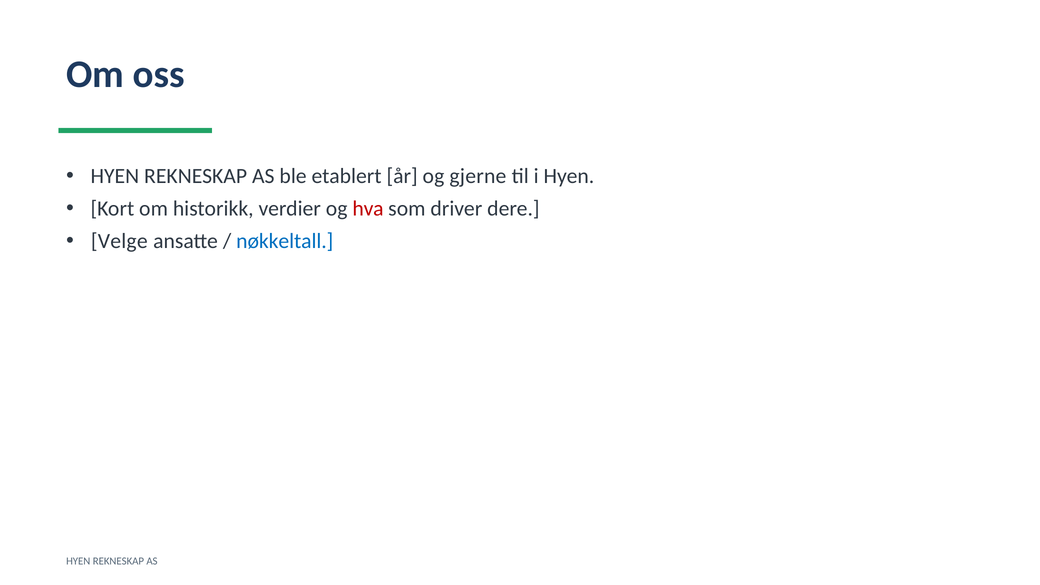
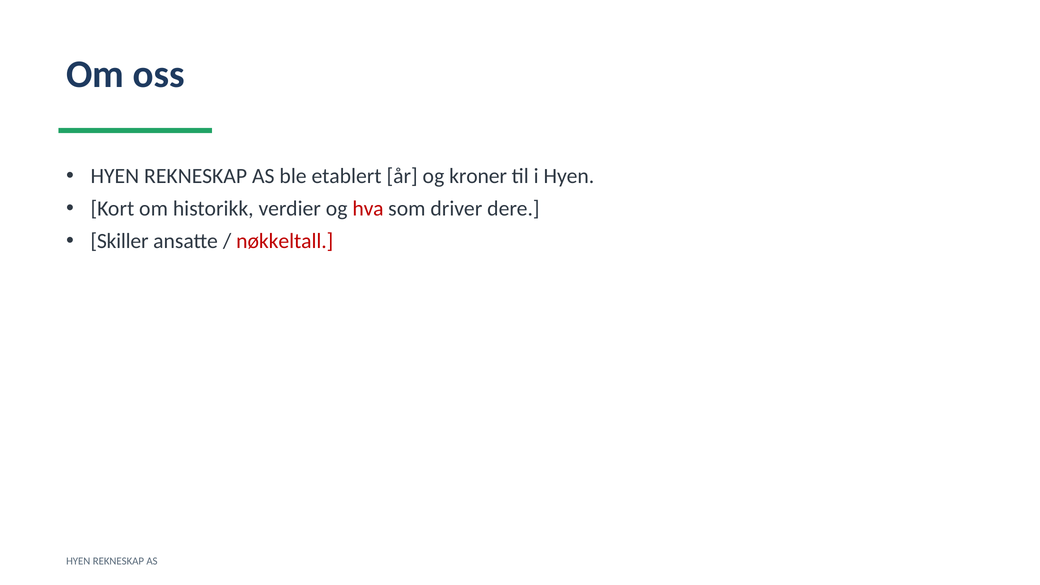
gjerne: gjerne -> kroner (478, 176)
Velge: Velge -> Skiller (120, 241)
nøkkeltall colour: blue -> red (285, 241)
